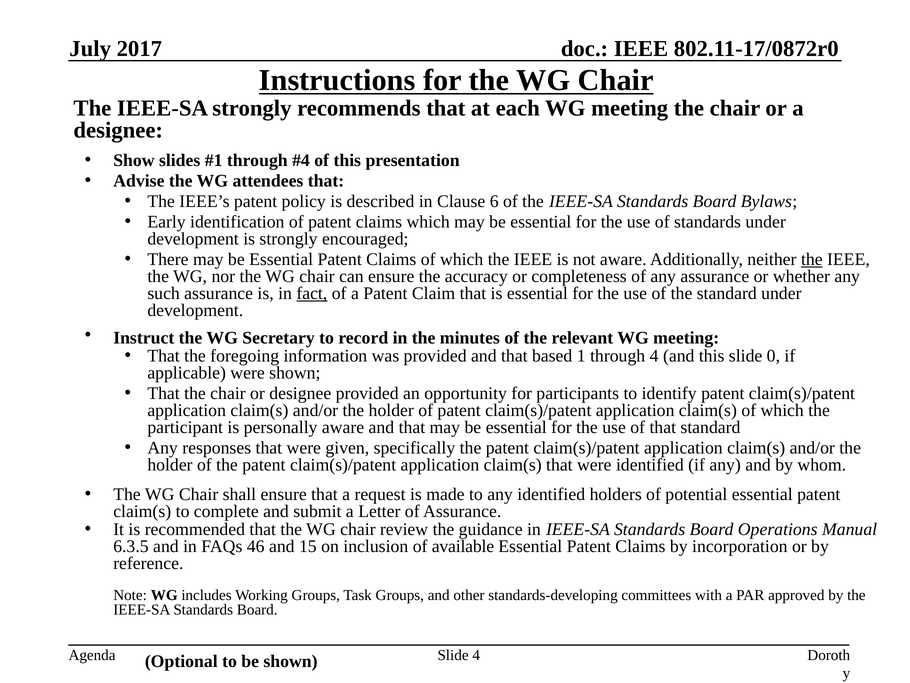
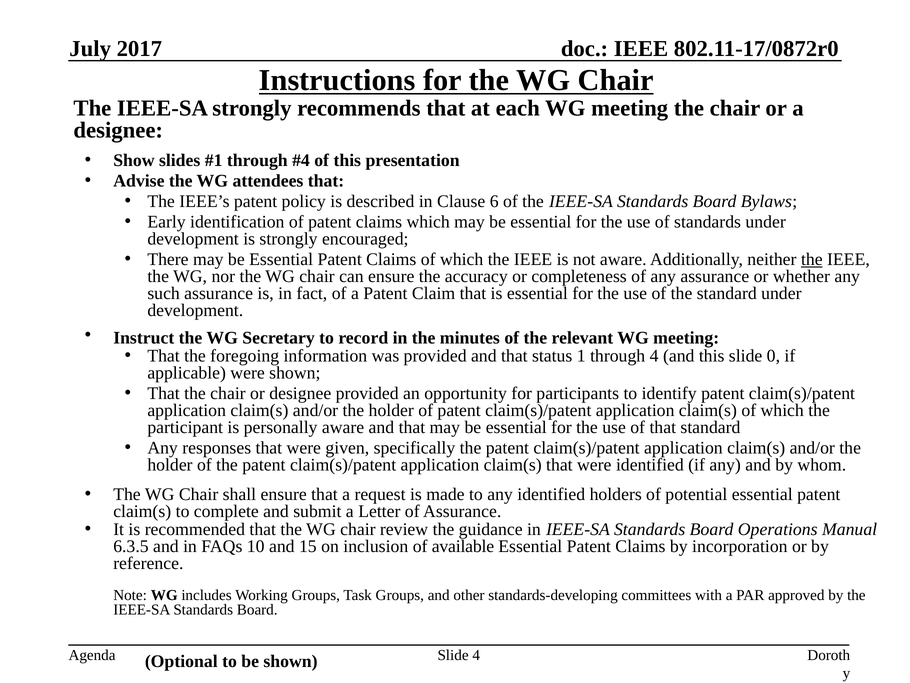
fact underline: present -> none (312, 293)
based: based -> status (552, 356)
46: 46 -> 10 (256, 546)
